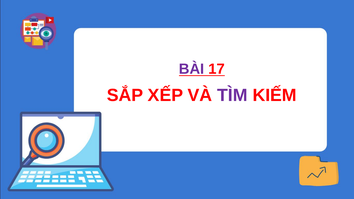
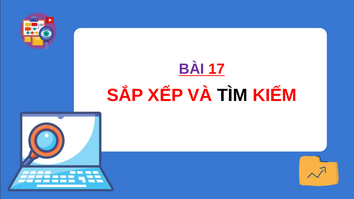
TÌM colour: purple -> black (232, 95)
